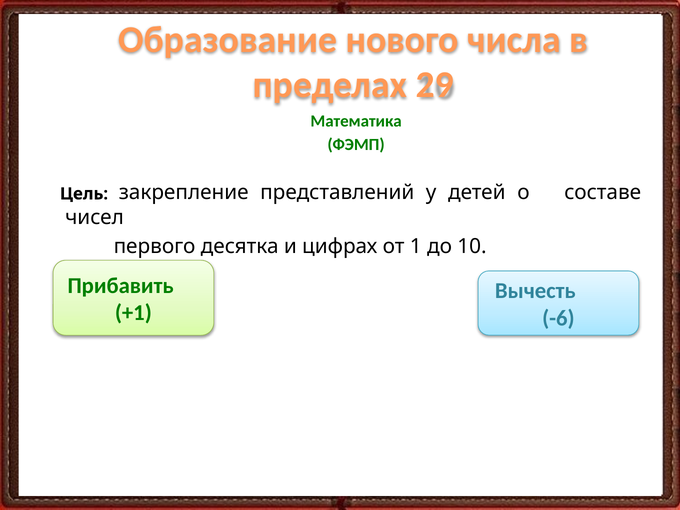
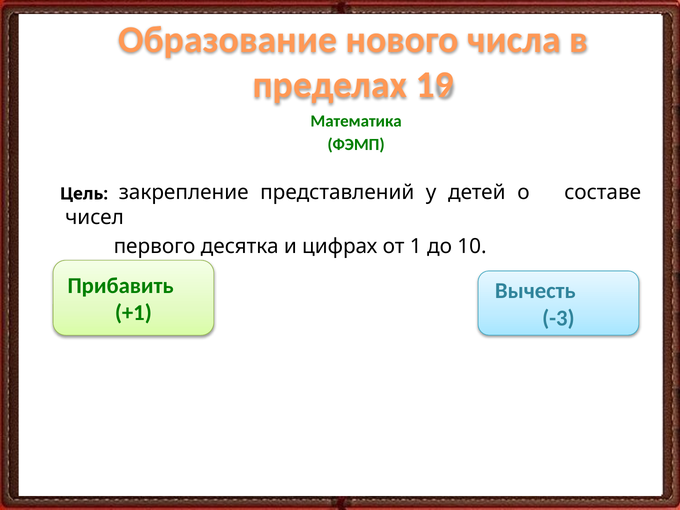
29: 29 -> 19 (435, 85)
-6: -6 -> -3 (558, 318)
